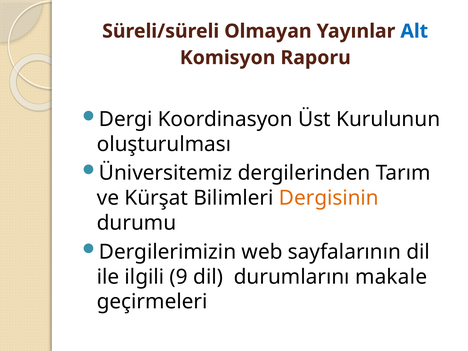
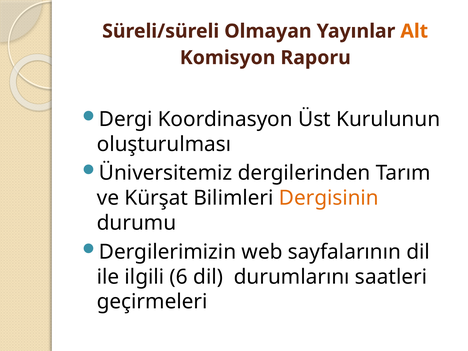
Alt colour: blue -> orange (414, 31)
9: 9 -> 6 (179, 277)
makale: makale -> saatleri (391, 277)
